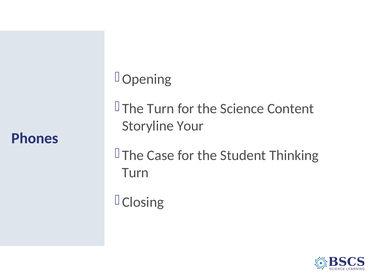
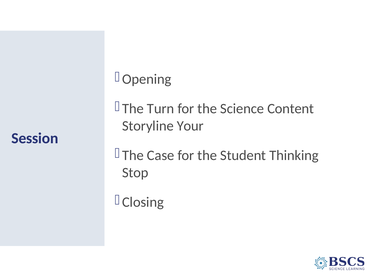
Phones: Phones -> Session (35, 138)
Turn: Turn -> Stop (135, 173)
